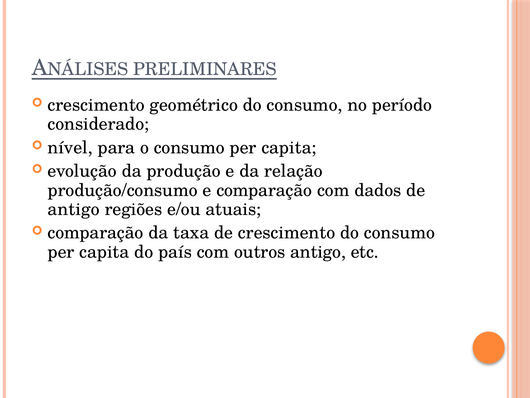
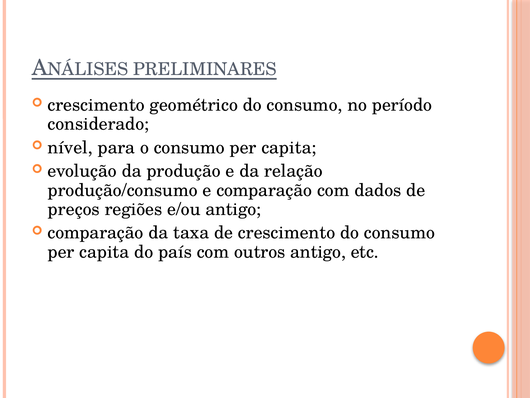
antigo: antigo -> preços (74, 209)
e/ou atuais: atuais -> antigo (233, 209)
